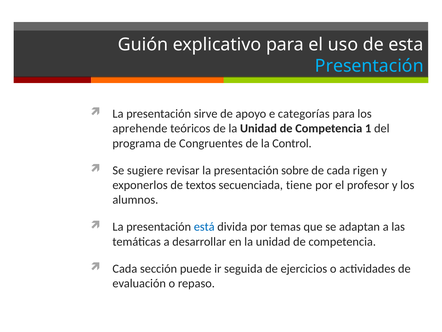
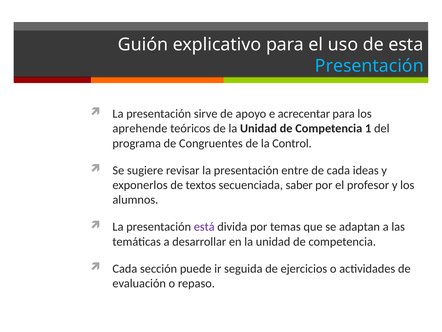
categorías: categorías -> acrecentar (304, 114)
sobre: sobre -> entre (295, 170)
rigen: rigen -> ideas (366, 170)
tiene: tiene -> saber (299, 185)
está colour: blue -> purple (204, 227)
